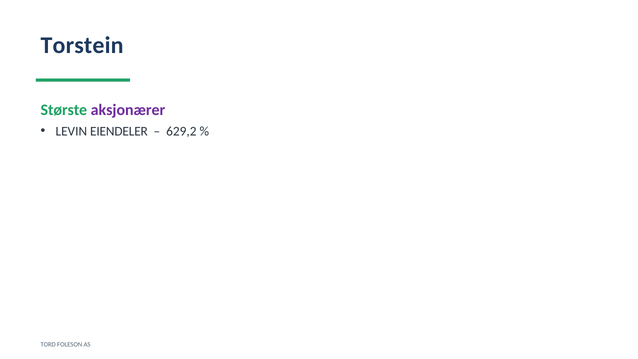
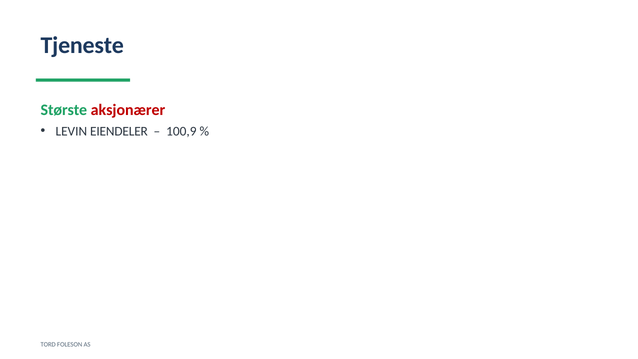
Torstein: Torstein -> Tjeneste (82, 46)
aksjonærer colour: purple -> red (128, 110)
629,2: 629,2 -> 100,9 (181, 131)
